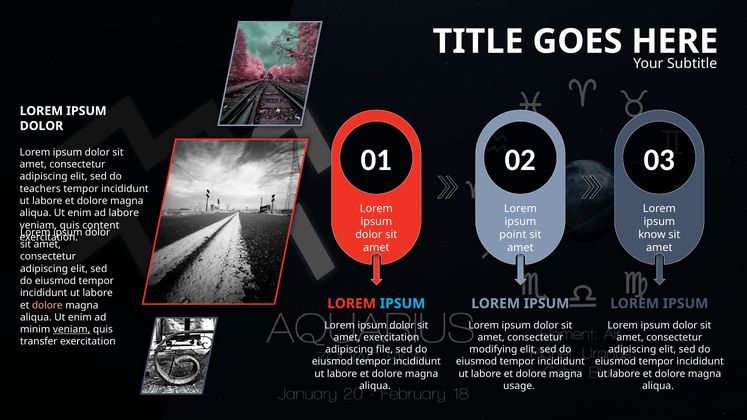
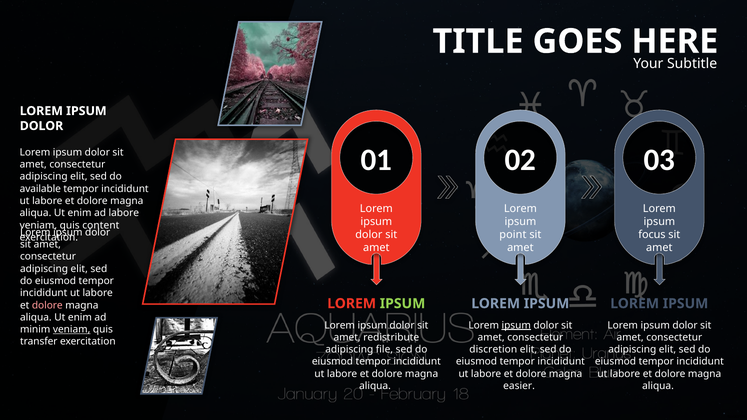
teachers: teachers -> available (40, 189)
know: know -> focus (652, 235)
IPSUM colour: light blue -> light green (403, 304)
ipsum underline: none -> present (516, 325)
amet exercitation: exercitation -> redistribute (391, 337)
modifying: modifying -> discretion (493, 350)
usage: usage -> easier (519, 386)
